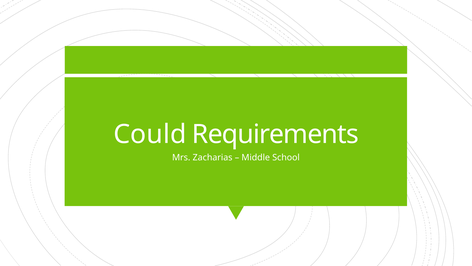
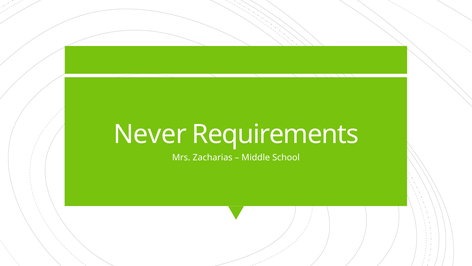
Could: Could -> Never (150, 134)
